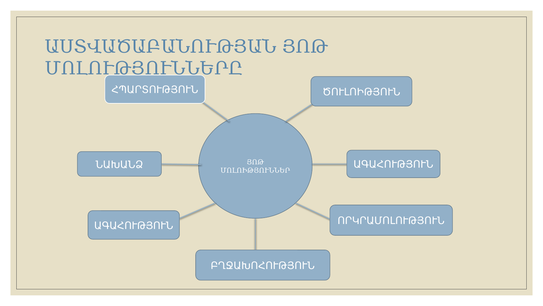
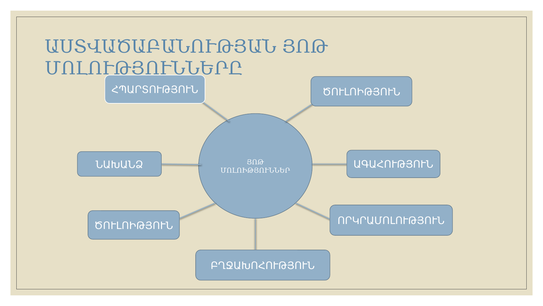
ԱԳԱՀՈՒԹՅՈՒՆ: ԱԳԱՀՈՒԹՅՈՒՆ -> ԾՈՒԼՈԻԹՅՈՒՆ (134, 225)
